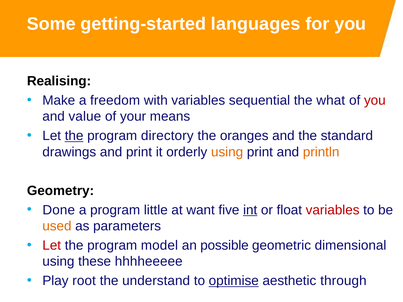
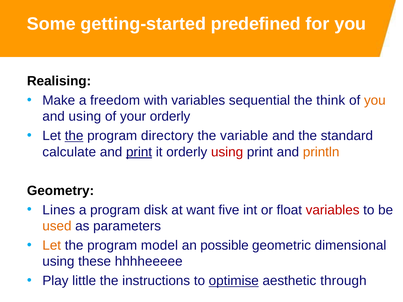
languages: languages -> predefined (256, 24)
what: what -> think (331, 101)
you colour: red -> orange (375, 101)
and value: value -> using (85, 117)
your means: means -> orderly (170, 117)
oranges: oranges -> variable (244, 136)
drawings: drawings -> calculate (69, 152)
print underline: none -> present (139, 152)
using colour: orange -> red (227, 152)
Done: Done -> Lines (59, 210)
little: little -> disk (156, 210)
int underline: present -> none (250, 210)
Let colour: red -> orange (52, 246)
root: root -> little (84, 281)
understand: understand -> instructions (156, 281)
